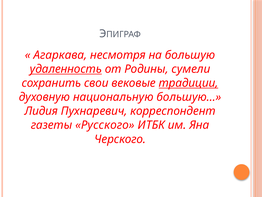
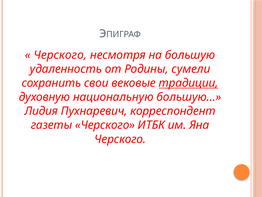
Агаркава: Агаркава -> Черского (60, 55)
удаленность underline: present -> none (66, 69)
газеты Русского: Русского -> Черского (105, 125)
